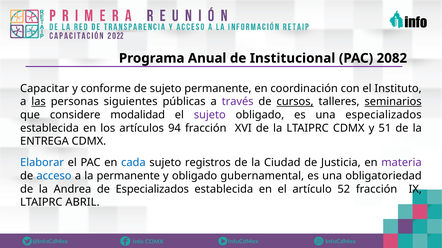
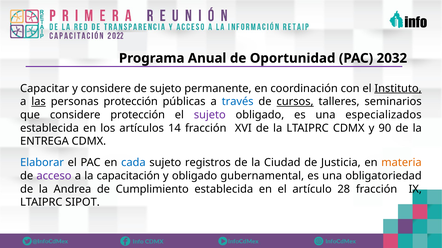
Institucional: Institucional -> Oportunidad (293, 58)
2082: 2082 -> 2032 (392, 58)
y conforme: conforme -> considere (106, 89)
Instituto underline: none -> present (398, 89)
personas siguientes: siguientes -> protección (131, 102)
través colour: purple -> blue (238, 102)
seminarios underline: present -> none (393, 102)
considere modalidad: modalidad -> protección (138, 115)
94: 94 -> 14 (174, 128)
51: 51 -> 90 (385, 128)
materia colour: purple -> orange (401, 163)
acceso colour: blue -> purple (54, 176)
la permanente: permanente -> capacitación (128, 176)
de Especializados: Especializados -> Cumplimiento (152, 190)
52: 52 -> 28 (344, 190)
ABRIL: ABRIL -> SIPOT (83, 203)
